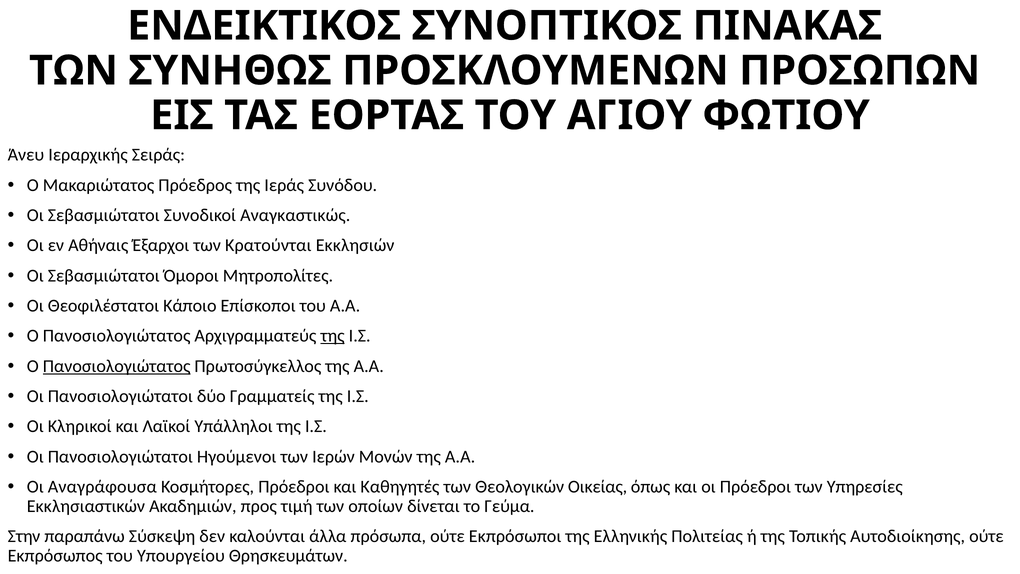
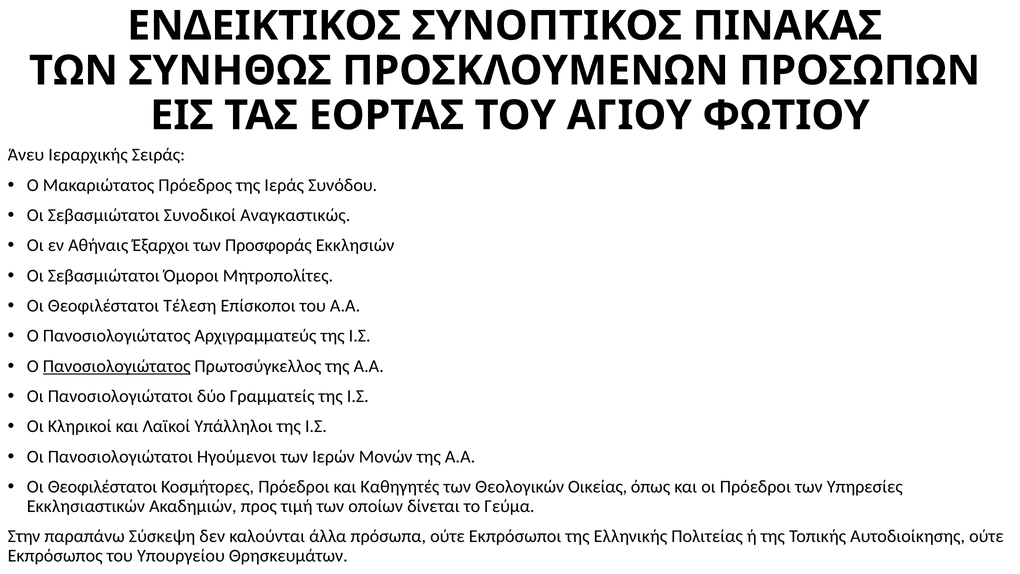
Κρατούνται: Κρατούνται -> Προσφοράς (268, 245)
Κάποιο: Κάποιο -> Τέλεση (190, 306)
της underline: present -> none (333, 336)
Αναγράφουσα: Αναγράφουσα -> Θεοφιλέστατοι (102, 487)
